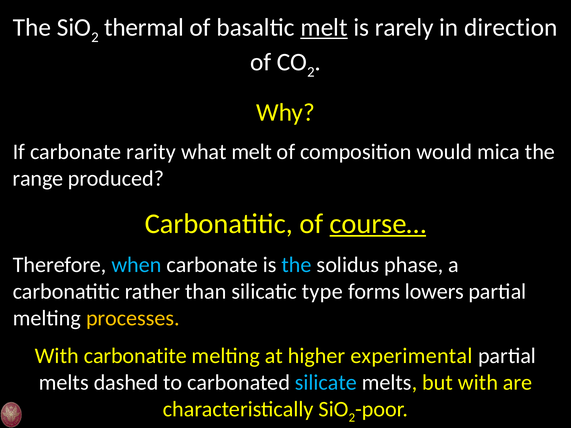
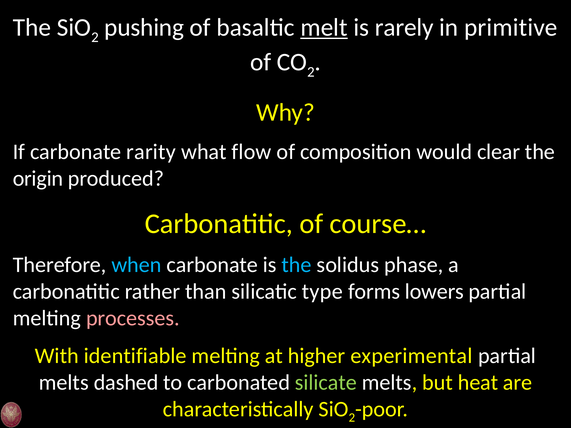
thermal: thermal -> pushing (144, 27)
direction: direction -> primitive (511, 27)
what melt: melt -> flow (251, 152)
mica: mica -> clear (499, 152)
range: range -> origin (38, 179)
course… underline: present -> none (378, 224)
processes colour: yellow -> pink (133, 318)
carbonatite: carbonatite -> identifiable (135, 356)
silicate colour: light blue -> light green (326, 383)
but with: with -> heat (478, 383)
